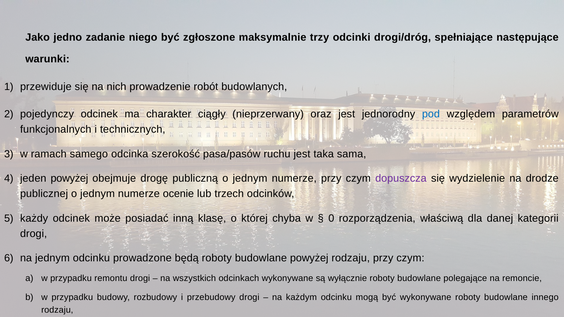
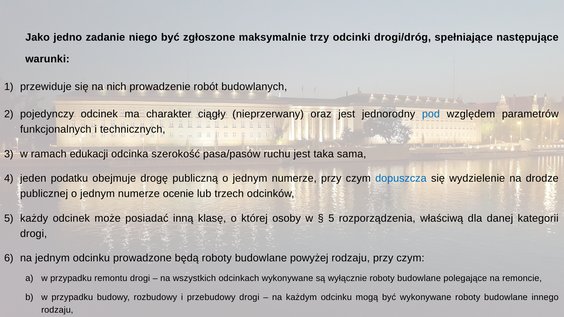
samego: samego -> edukacji (89, 154)
jeden powyżej: powyżej -> podatku (69, 179)
dopuszcza colour: purple -> blue (401, 179)
chyba: chyba -> osoby (287, 218)
0: 0 -> 5 (331, 218)
